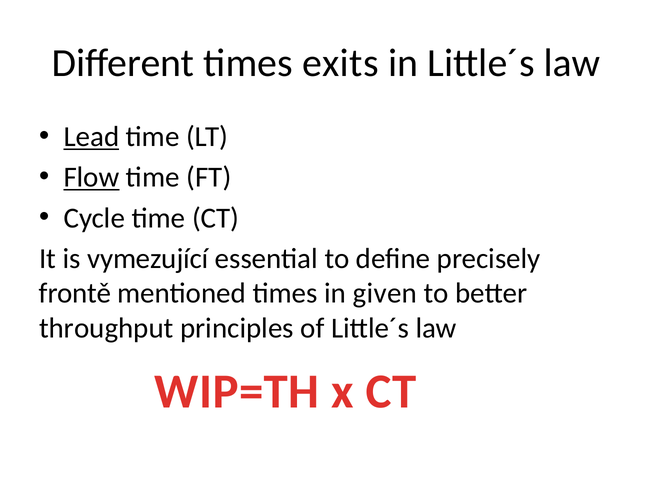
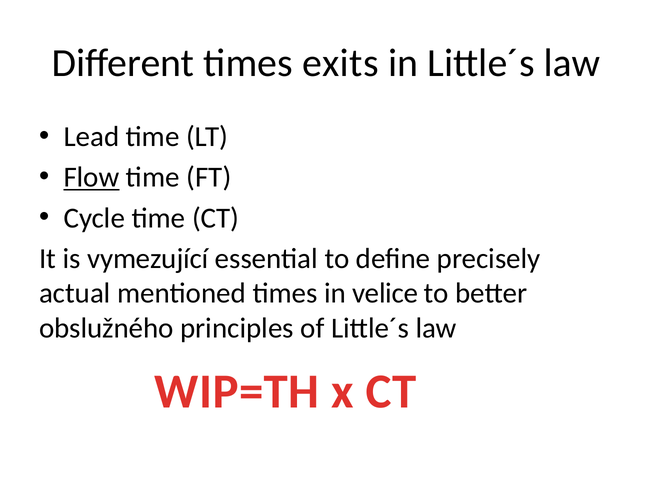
Lead underline: present -> none (91, 137)
frontě: frontě -> actual (75, 293)
given: given -> velice (385, 293)
throughput: throughput -> obslužného (106, 328)
